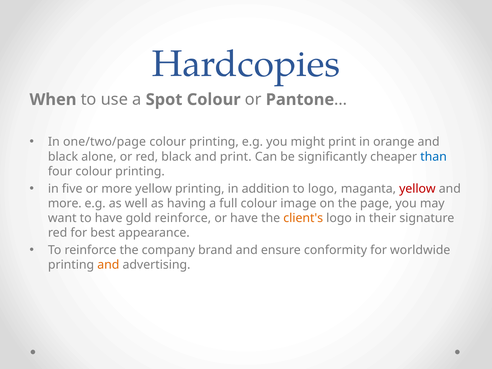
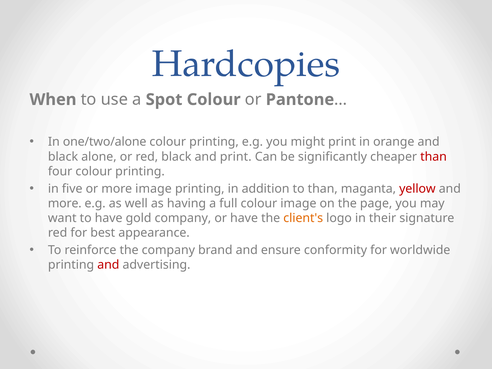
one/two/page: one/two/page -> one/two/alone (105, 142)
than colour: blue -> red (434, 157)
more yellow: yellow -> image (153, 189)
to logo: logo -> than (323, 189)
gold reinforce: reinforce -> company (183, 218)
and colour: orange -> red (108, 265)
